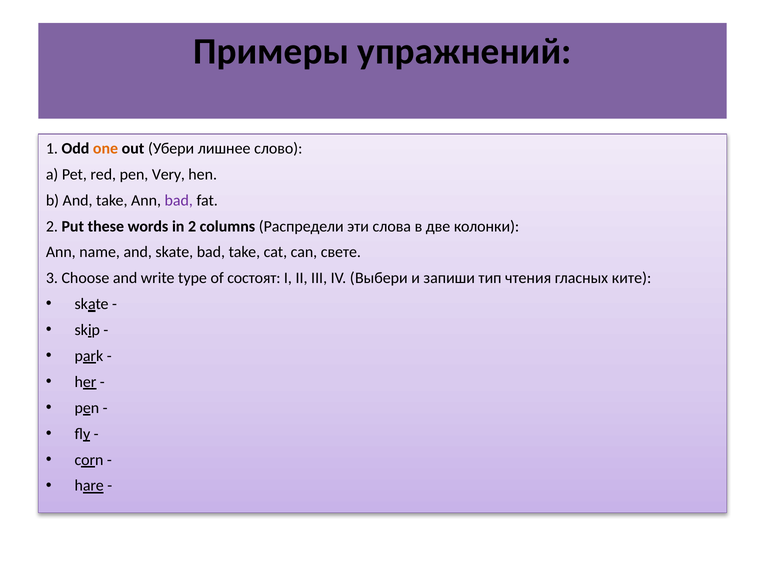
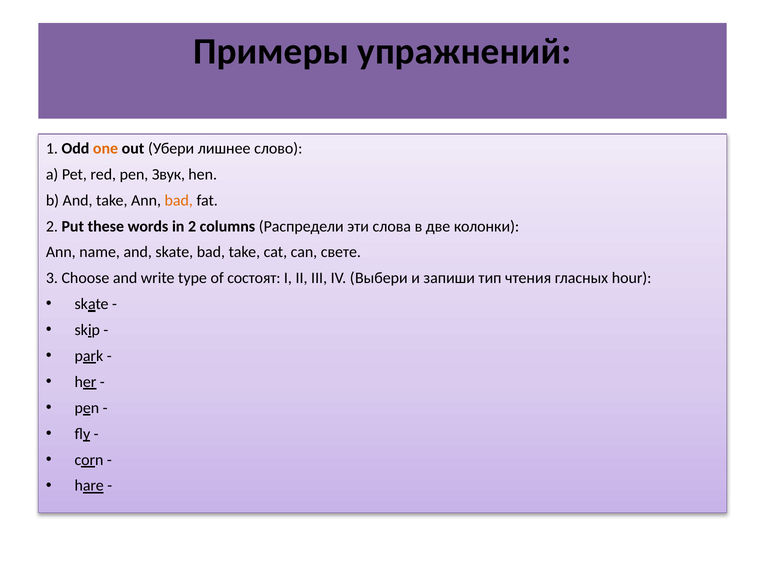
Very: Very -> Звук (168, 174)
bad colour: purple -> orange (179, 200)
ките: ките -> hour (632, 278)
